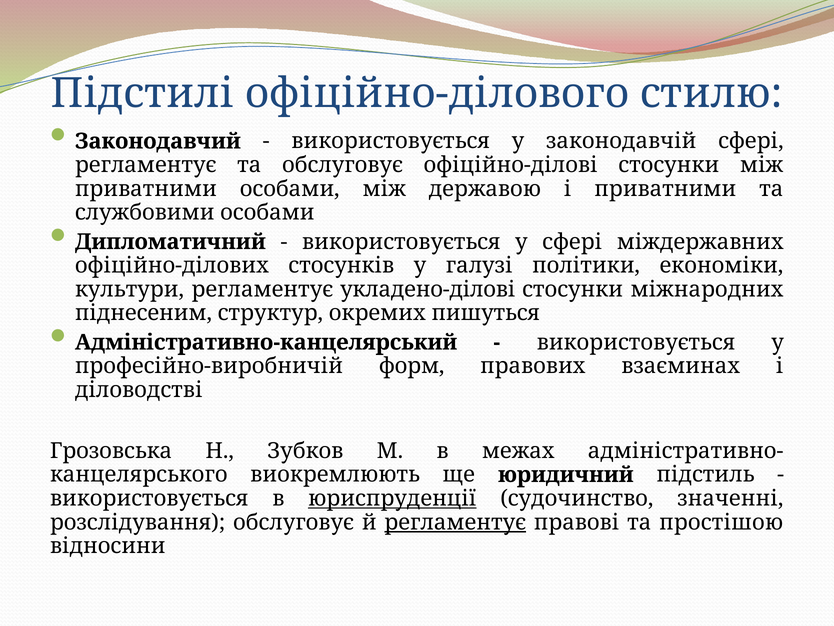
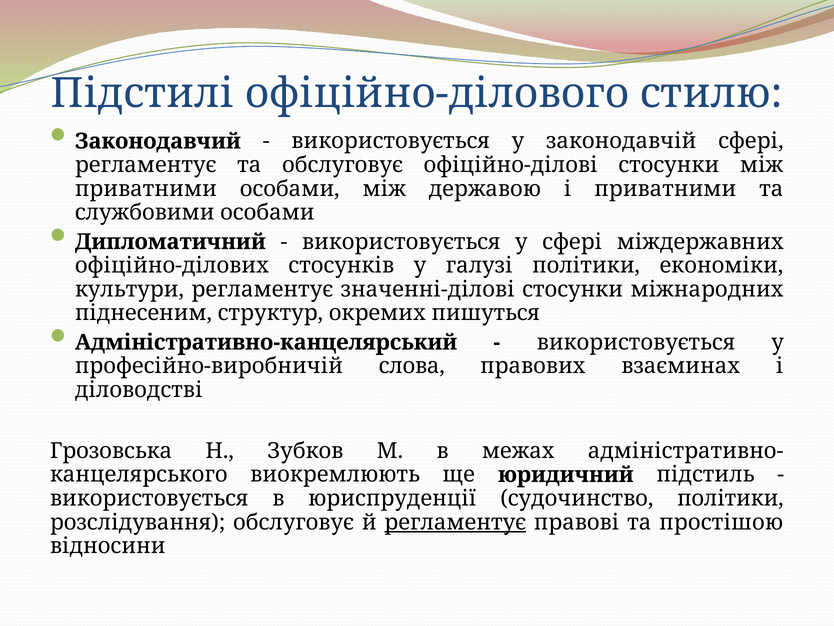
укладено-ділові: укладено-ділові -> значенні-ділові (428, 289)
форм: форм -> слова (412, 366)
юриспруденції underline: present -> none (392, 498)
судочинство значенні: значенні -> політики (730, 498)
